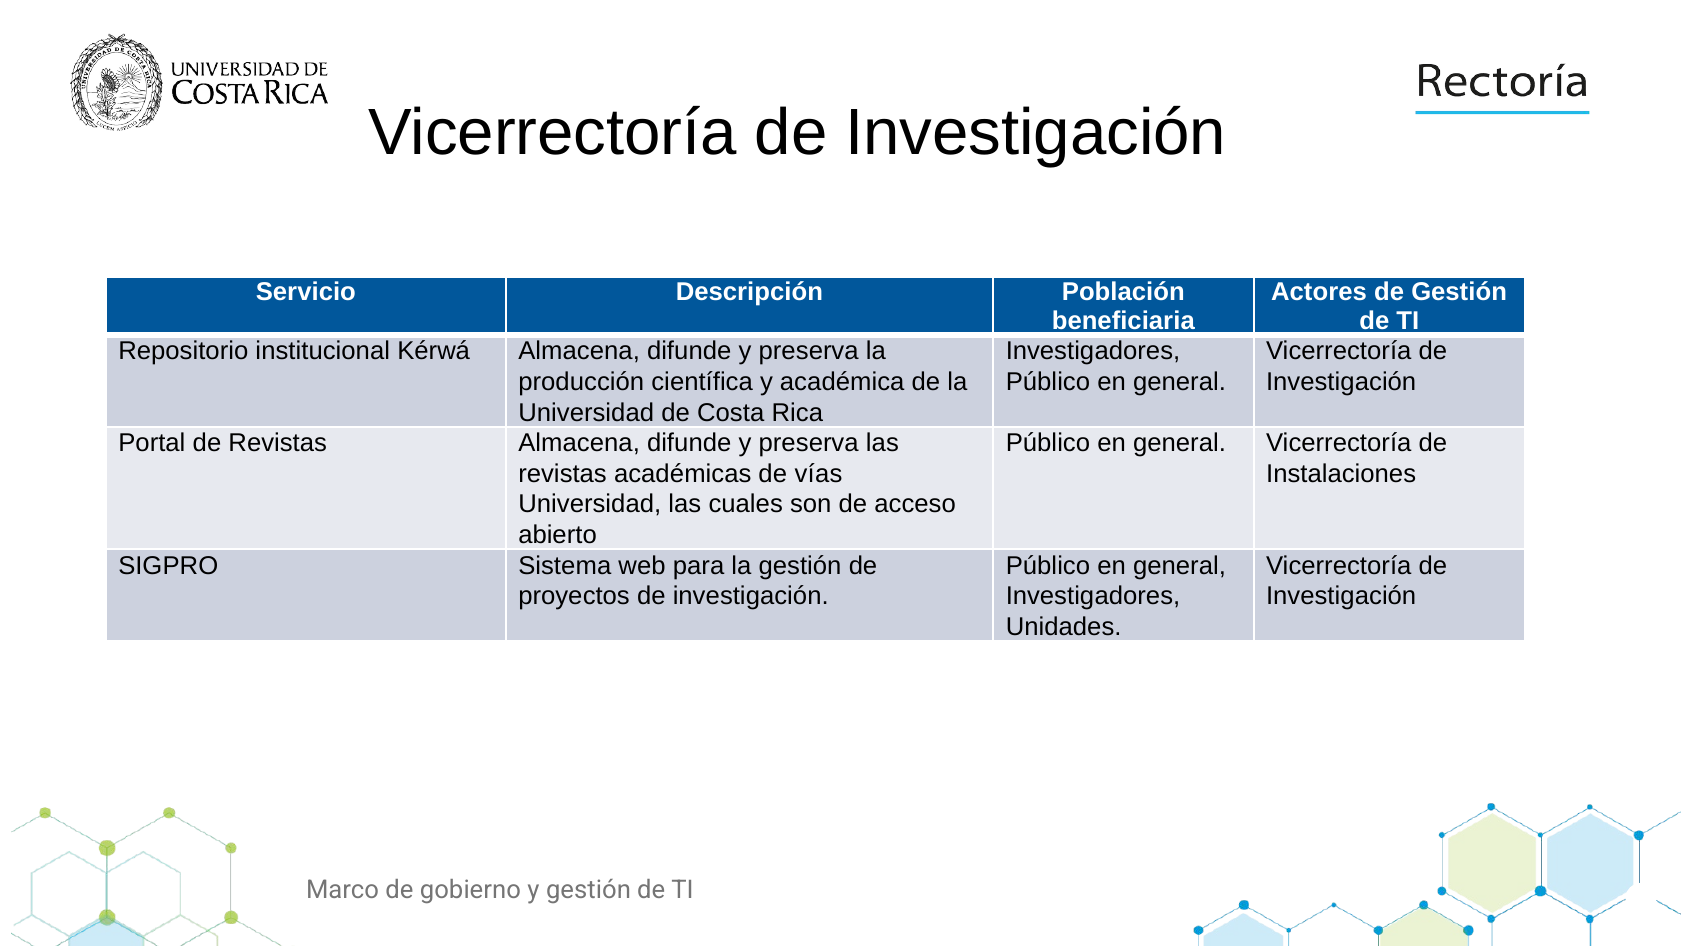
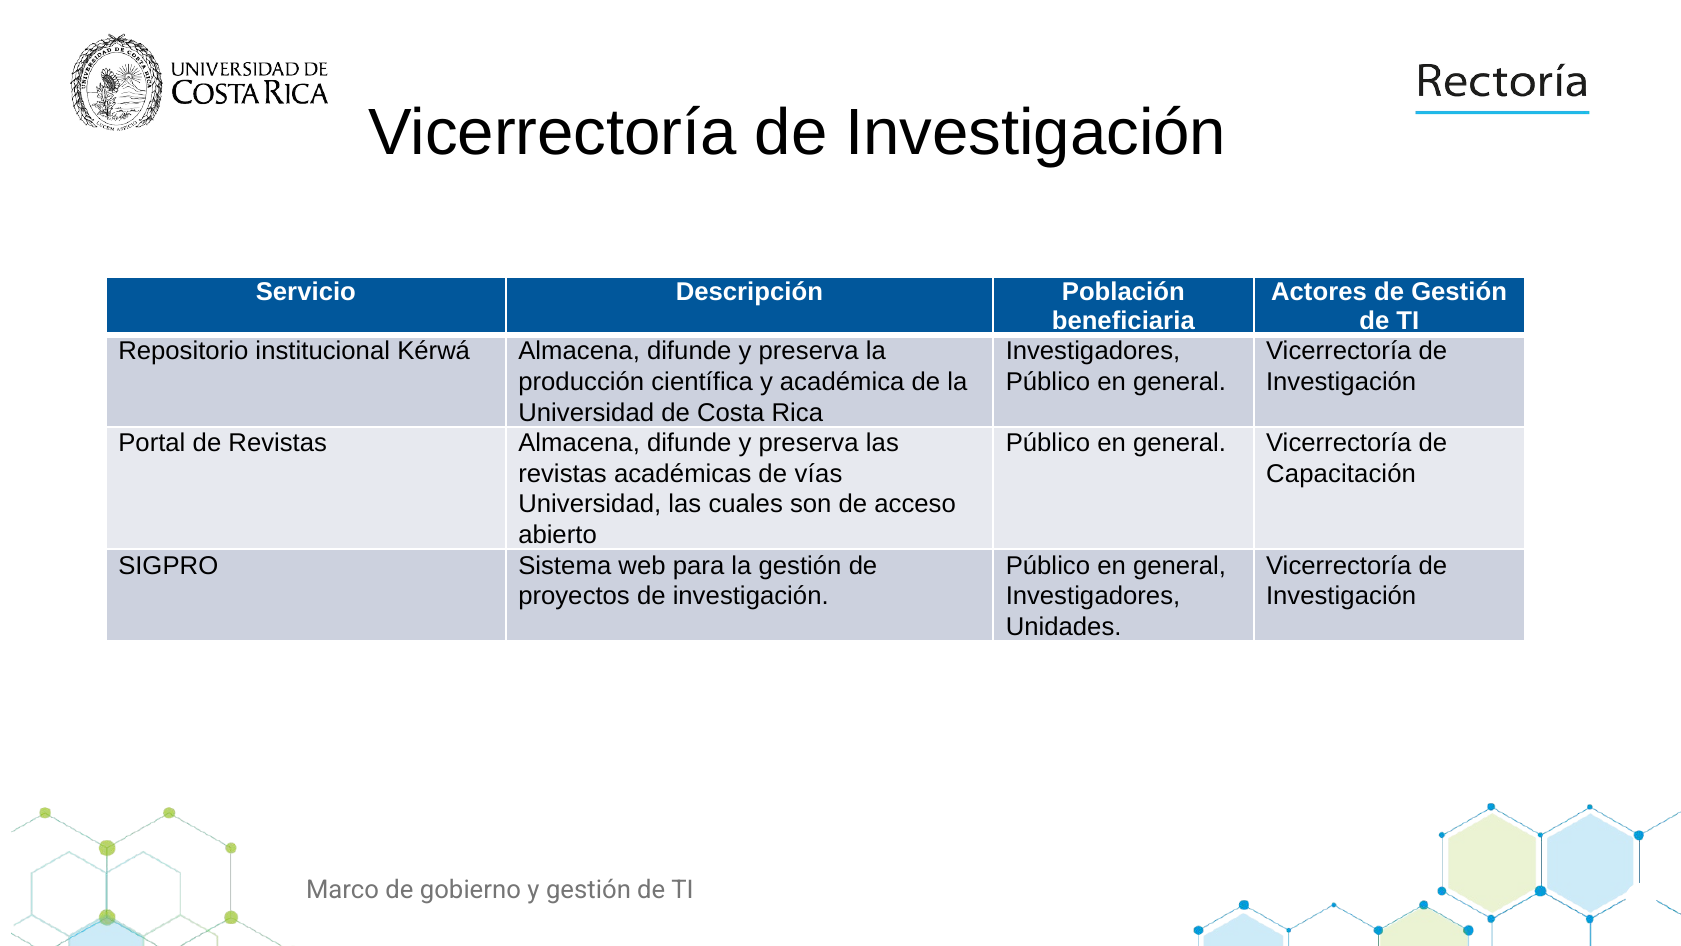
Instalaciones: Instalaciones -> Capacitación (1341, 474)
